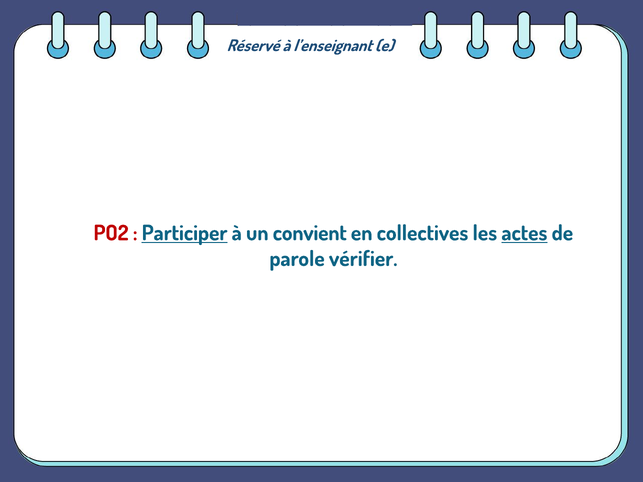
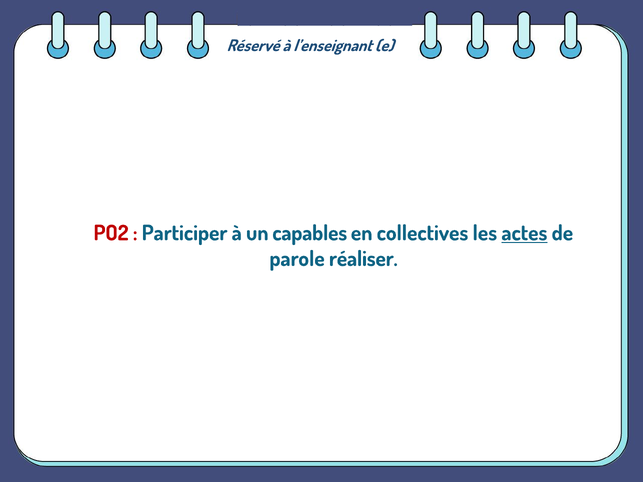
Participer underline: present -> none (185, 233)
convient: convient -> capables (310, 233)
vérifier: vérifier -> réaliser (363, 259)
